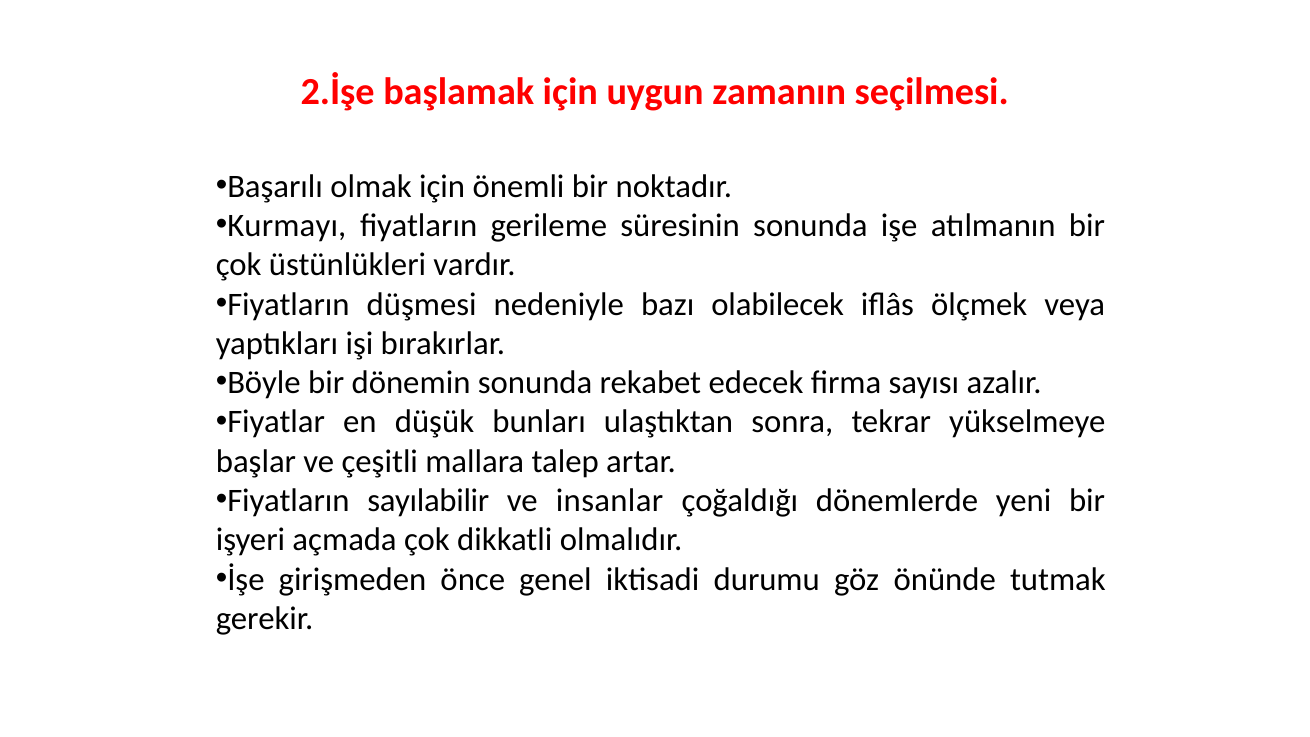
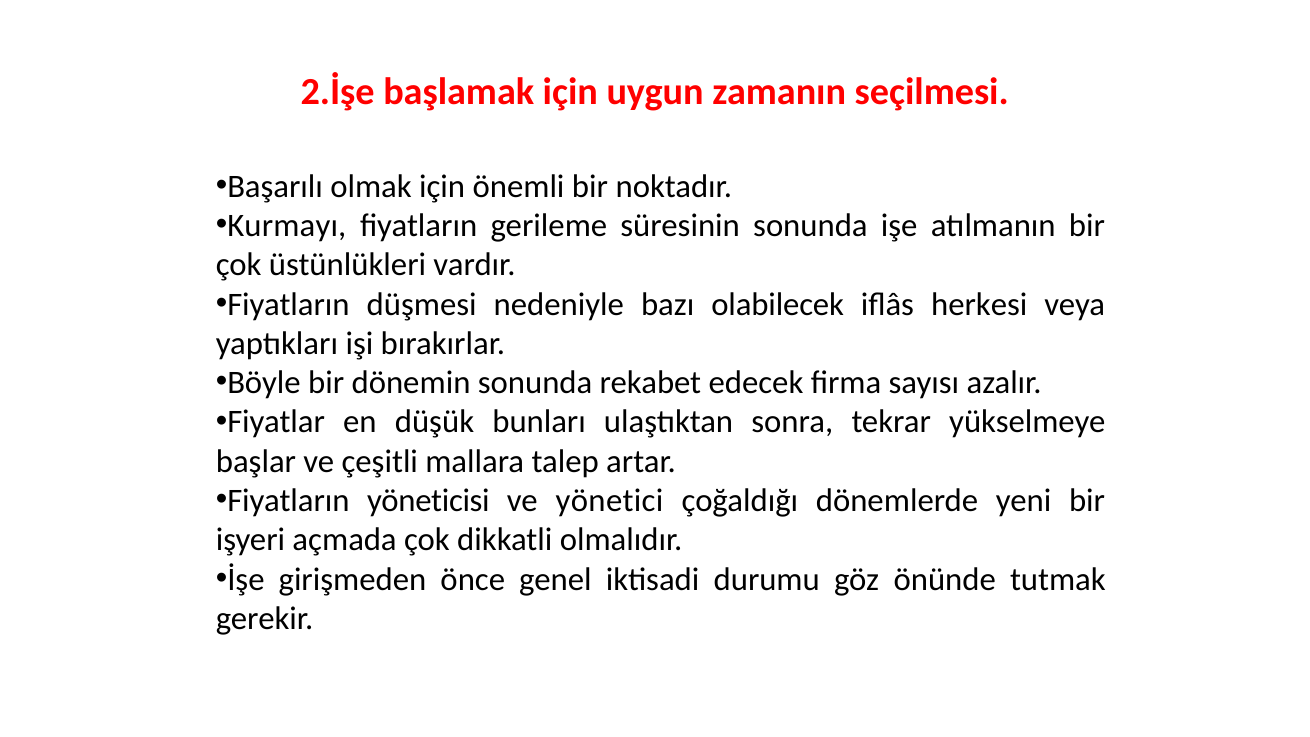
ölçmek: ölçmek -> herkesi (979, 304)
sayılabilir: sayılabilir -> yöneticisi (428, 501)
insanlar: insanlar -> yönetici (610, 501)
